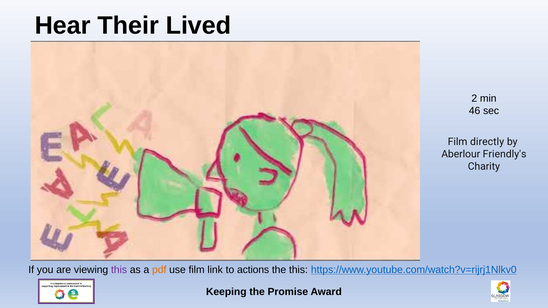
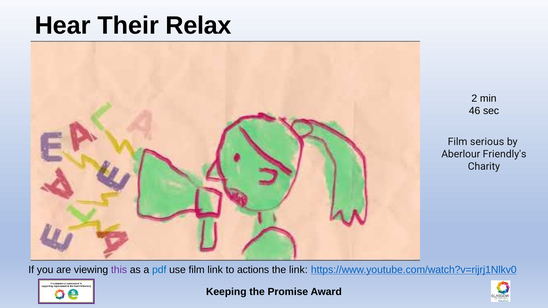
Lived: Lived -> Relax (199, 26)
directly: directly -> serious (487, 142)
pdf colour: orange -> blue (159, 270)
the this: this -> link (298, 270)
